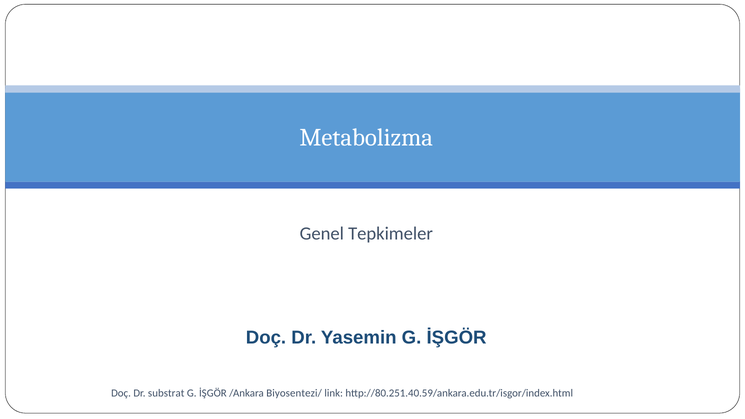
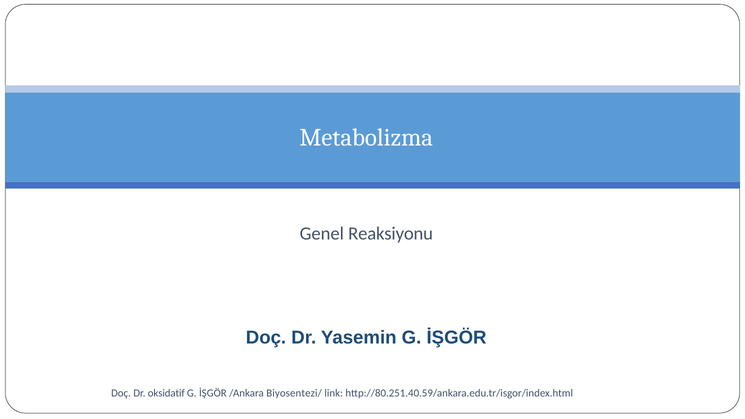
Tepkimeler: Tepkimeler -> Reaksiyonu (391, 234)
substrat: substrat -> oksidatif (166, 393)
